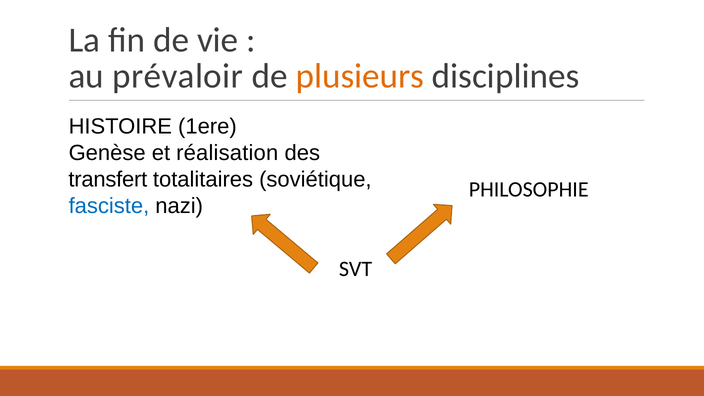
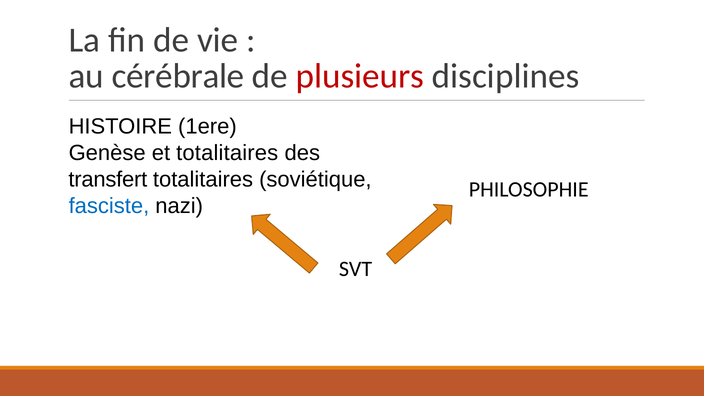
prévaloir: prévaloir -> cérébrale (178, 76)
plusieurs colour: orange -> red (360, 76)
et réalisation: réalisation -> totalitaires (227, 153)
